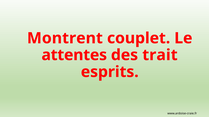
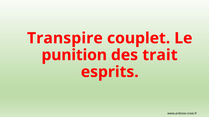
Montrent: Montrent -> Transpire (65, 38)
attentes: attentes -> punition (74, 55)
